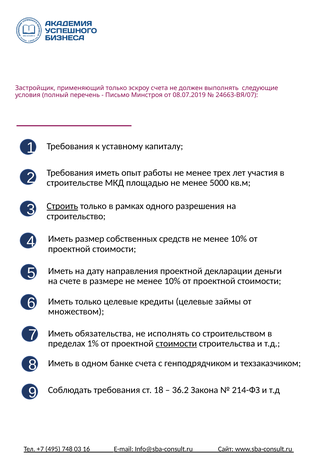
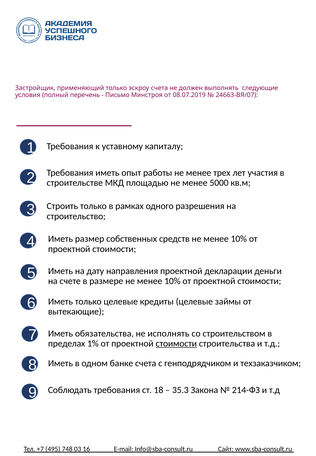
Строить underline: present -> none (62, 206)
множеством: множеством -> вытекающие (76, 312)
36.2: 36.2 -> 35.3 (180, 391)
